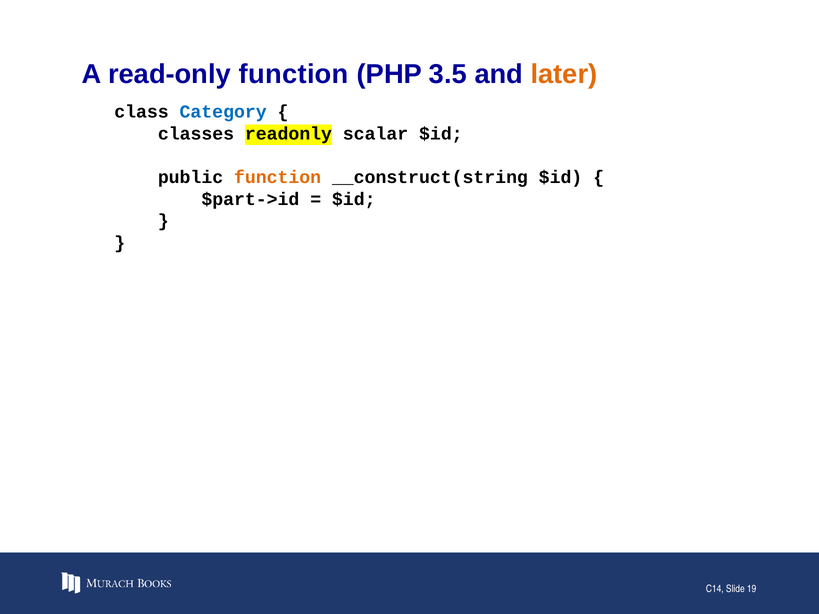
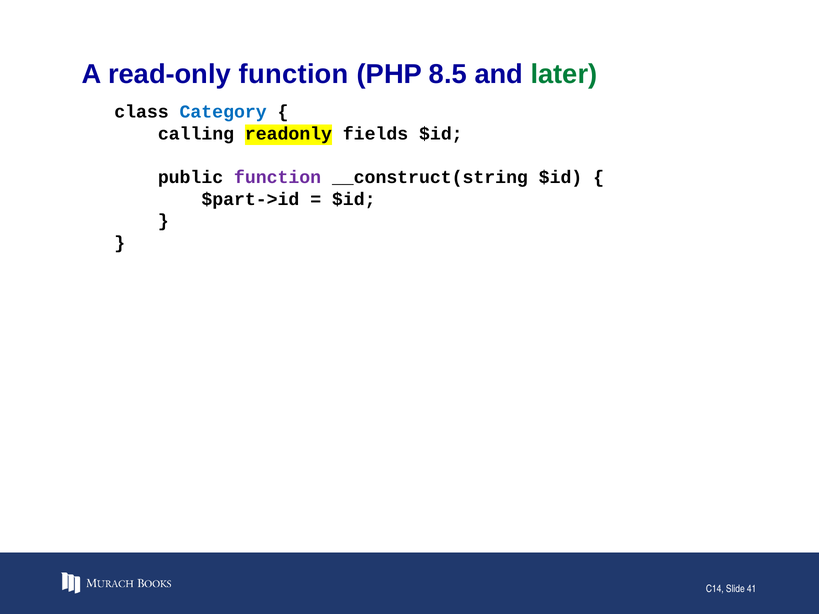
3.5: 3.5 -> 8.5 (448, 74)
later colour: orange -> green (564, 74)
classes: classes -> calling (196, 134)
scalar: scalar -> fields (376, 134)
function colour: orange -> purple (278, 177)
19: 19 -> 41 (752, 589)
